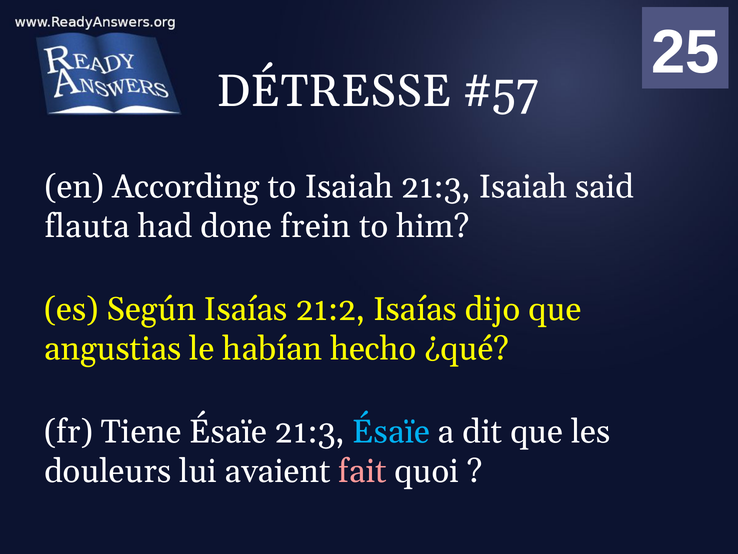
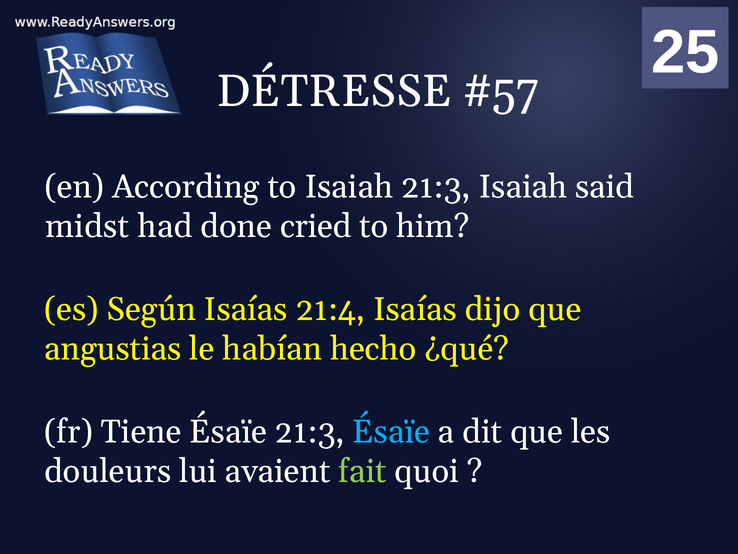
flauta: flauta -> midst (87, 226)
frein: frein -> cried (316, 226)
21:2: 21:2 -> 21:4 (330, 309)
fait colour: pink -> light green (362, 471)
